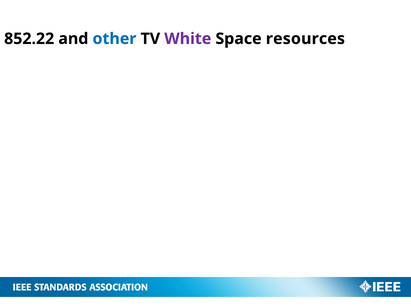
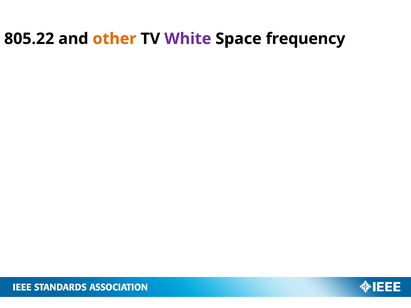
852.22: 852.22 -> 805.22 (29, 39)
other colour: blue -> orange (114, 39)
resources: resources -> frequency (306, 39)
